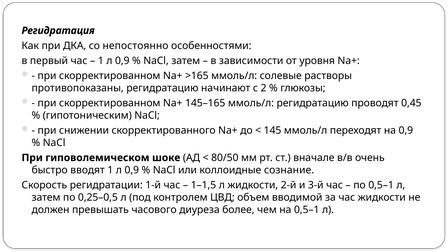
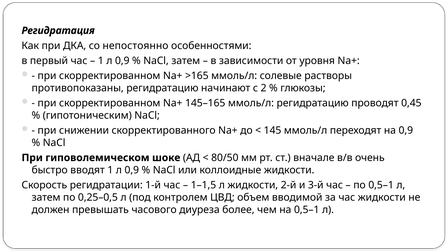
коллоидные сознание: сознание -> жидкости (289, 170)
